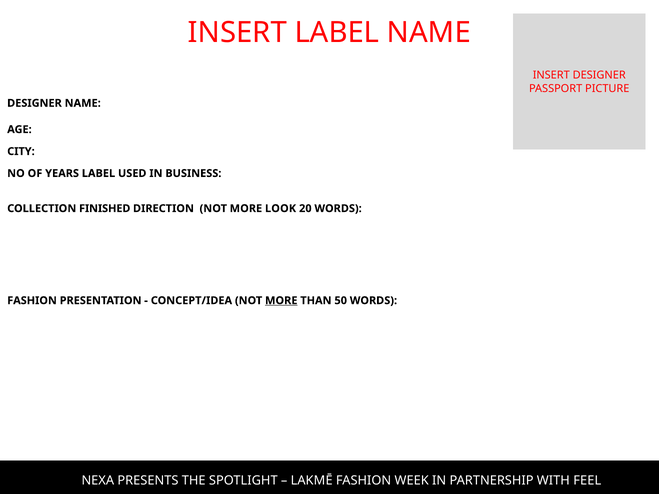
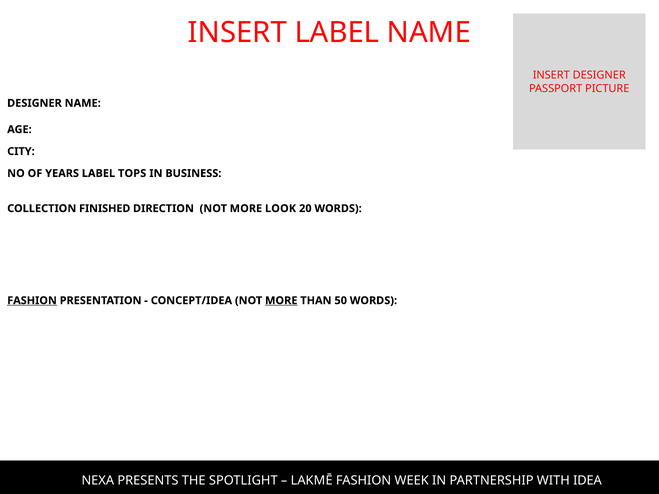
USED: USED -> TOPS (132, 173)
FASHION underline: none -> present (32, 301)
FEEL: FEEL -> IDEA (587, 481)
